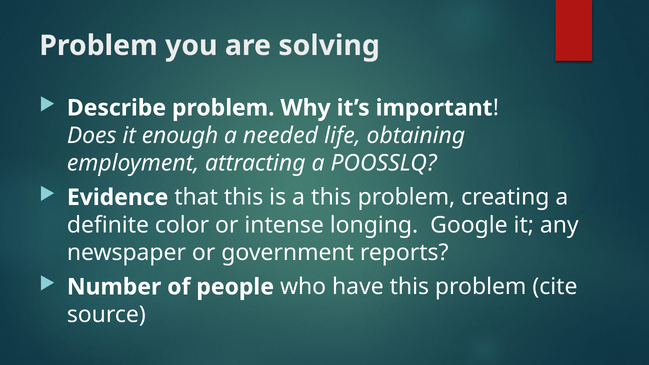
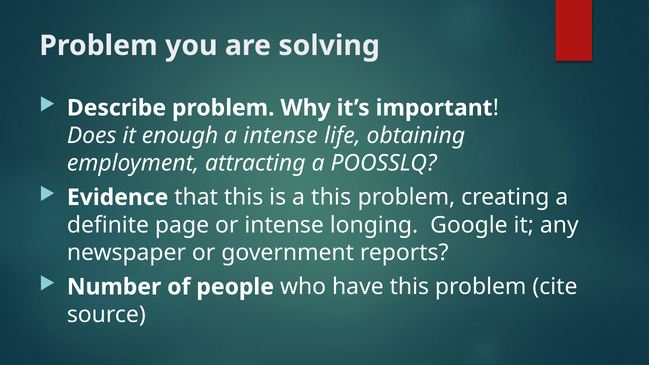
a needed: needed -> intense (280, 135)
color: color -> page (182, 225)
